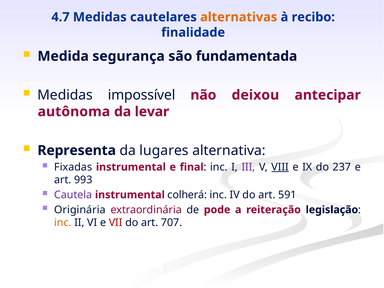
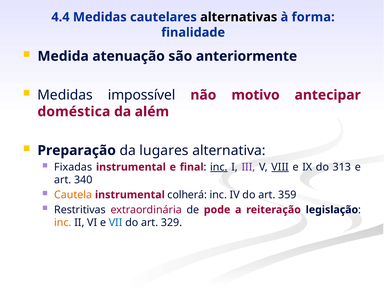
4.7: 4.7 -> 4.4 (60, 17)
alternativas colour: orange -> black (239, 17)
recibo: recibo -> forma (313, 17)
segurança: segurança -> atenuação (129, 56)
fundamentada: fundamentada -> anteriormente (247, 56)
deixou: deixou -> motivo (256, 95)
autônoma: autônoma -> doméstica (74, 112)
levar: levar -> além (152, 112)
Representa: Representa -> Preparação (77, 150)
inc underline: none -> present (219, 167)
237: 237 -> 313 (342, 167)
993: 993 -> 340 (83, 180)
Cautela colour: purple -> orange (73, 195)
591: 591 -> 359 (287, 195)
Originária: Originária -> Restritivas (80, 210)
VII colour: red -> blue (116, 223)
707: 707 -> 329 (172, 223)
